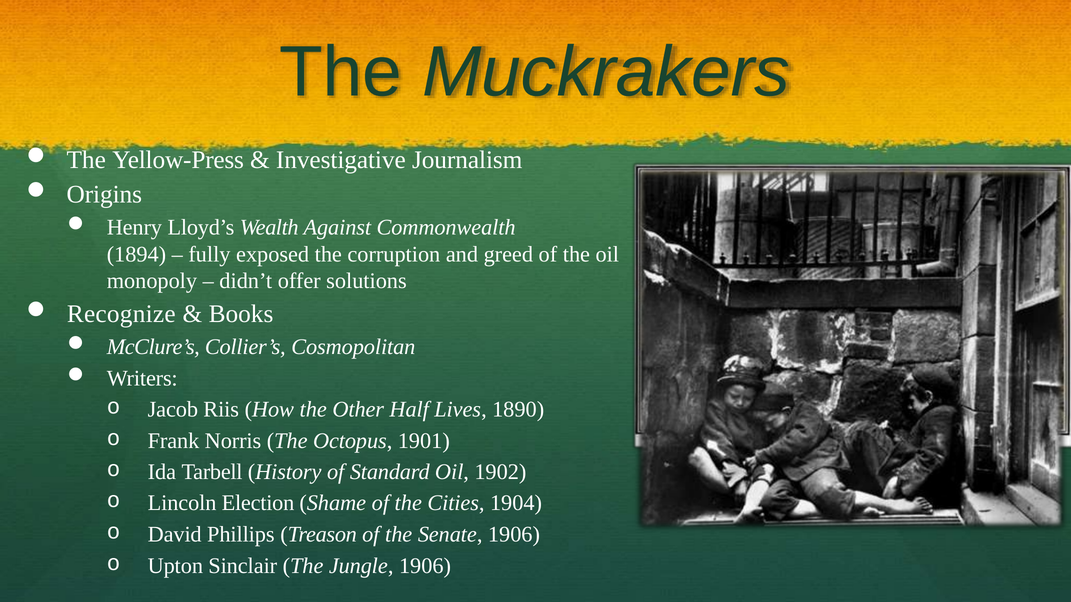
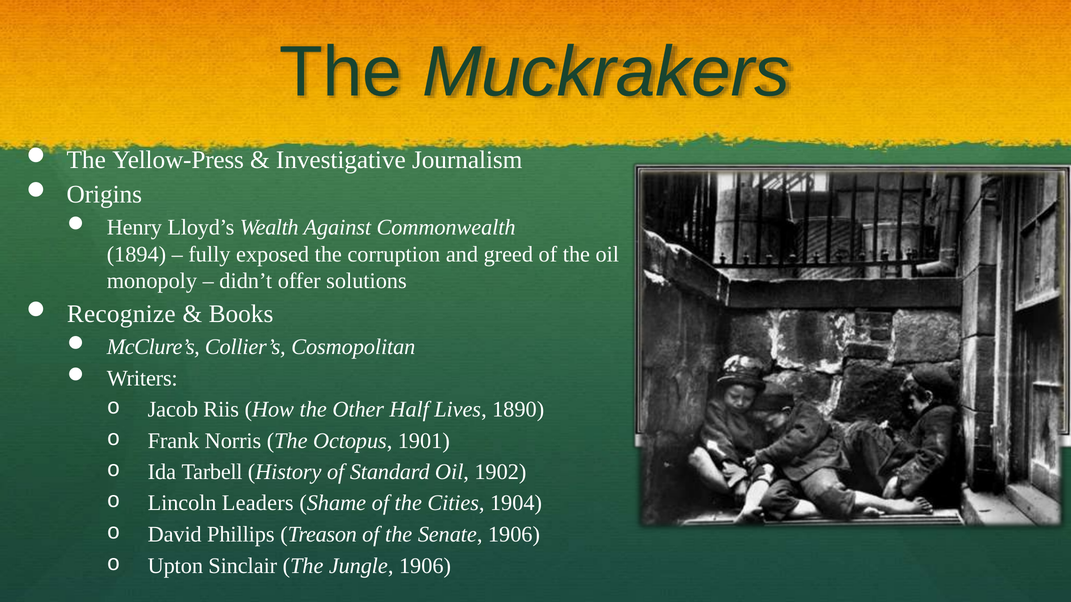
Election: Election -> Leaders (258, 504)
